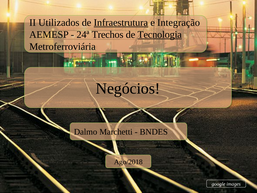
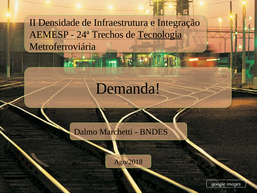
Utilizados: Utilizados -> Densidade (59, 23)
Infraestrutura underline: present -> none (121, 23)
Negócios: Negócios -> Demanda (128, 88)
